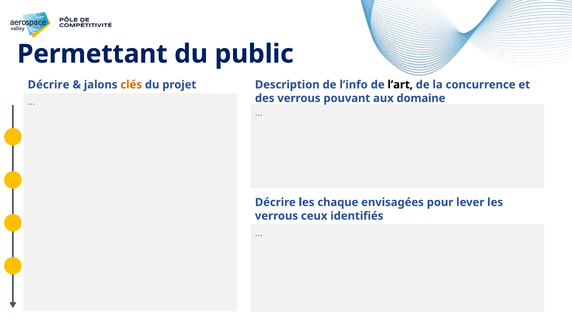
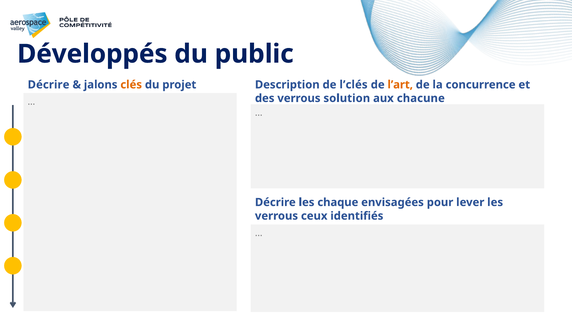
Permettant: Permettant -> Développés (92, 54)
l’info: l’info -> l’clés (354, 85)
l’art colour: black -> orange (400, 85)
pouvant: pouvant -> solution (347, 98)
domaine: domaine -> chacune (421, 98)
